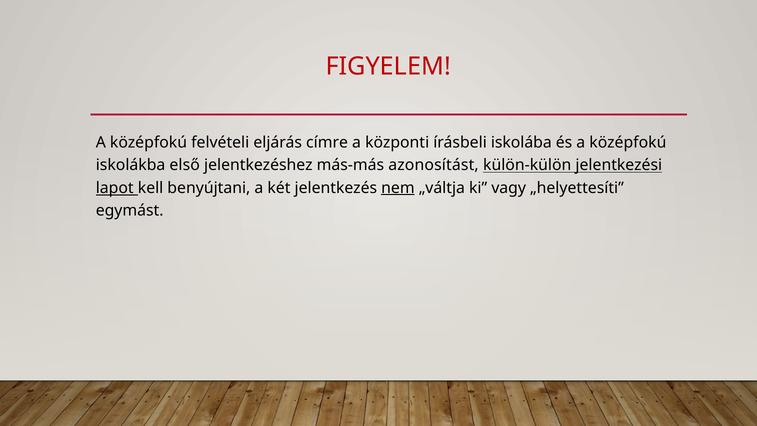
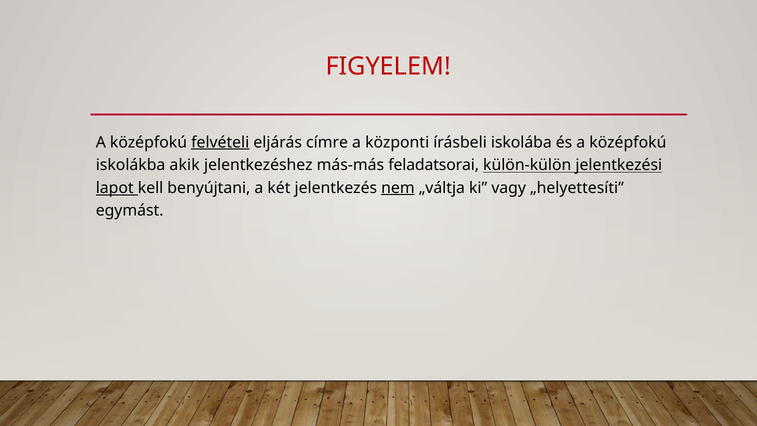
felvételi underline: none -> present (220, 142)
első: első -> akik (185, 165)
azonosítást: azonosítást -> feladatsorai (434, 165)
